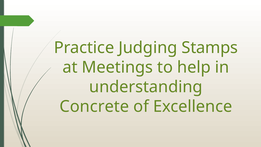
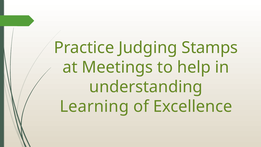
Concrete: Concrete -> Learning (94, 106)
